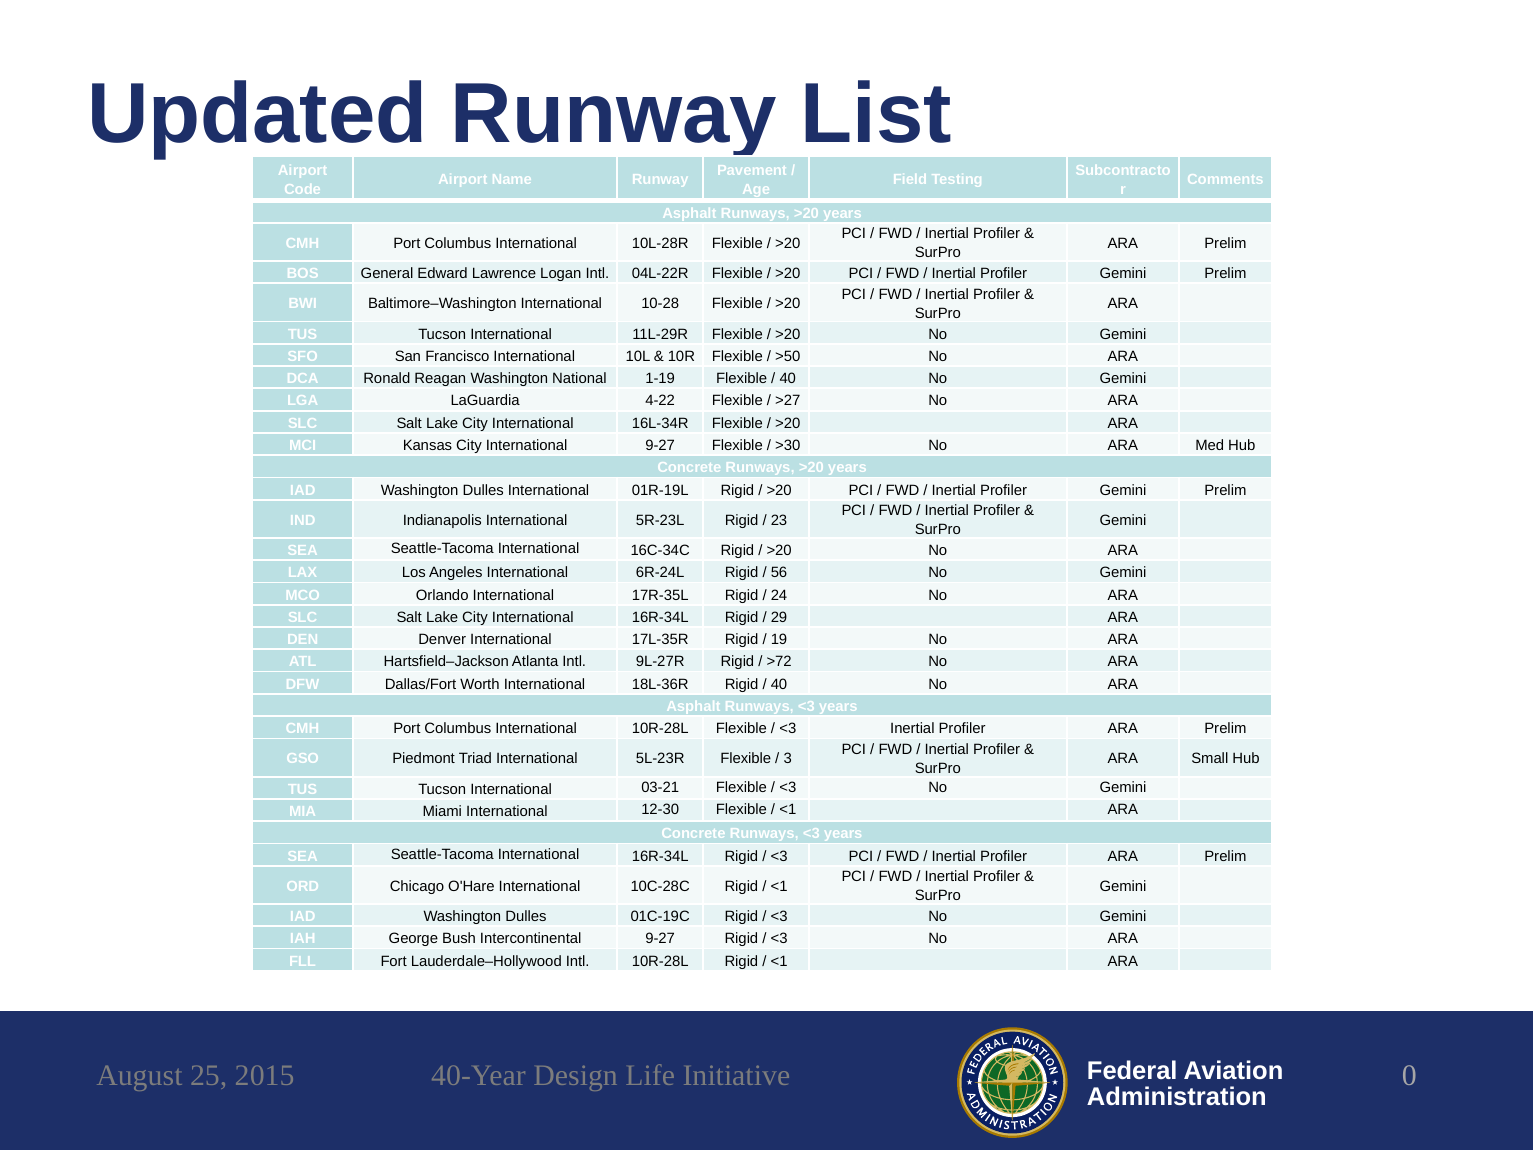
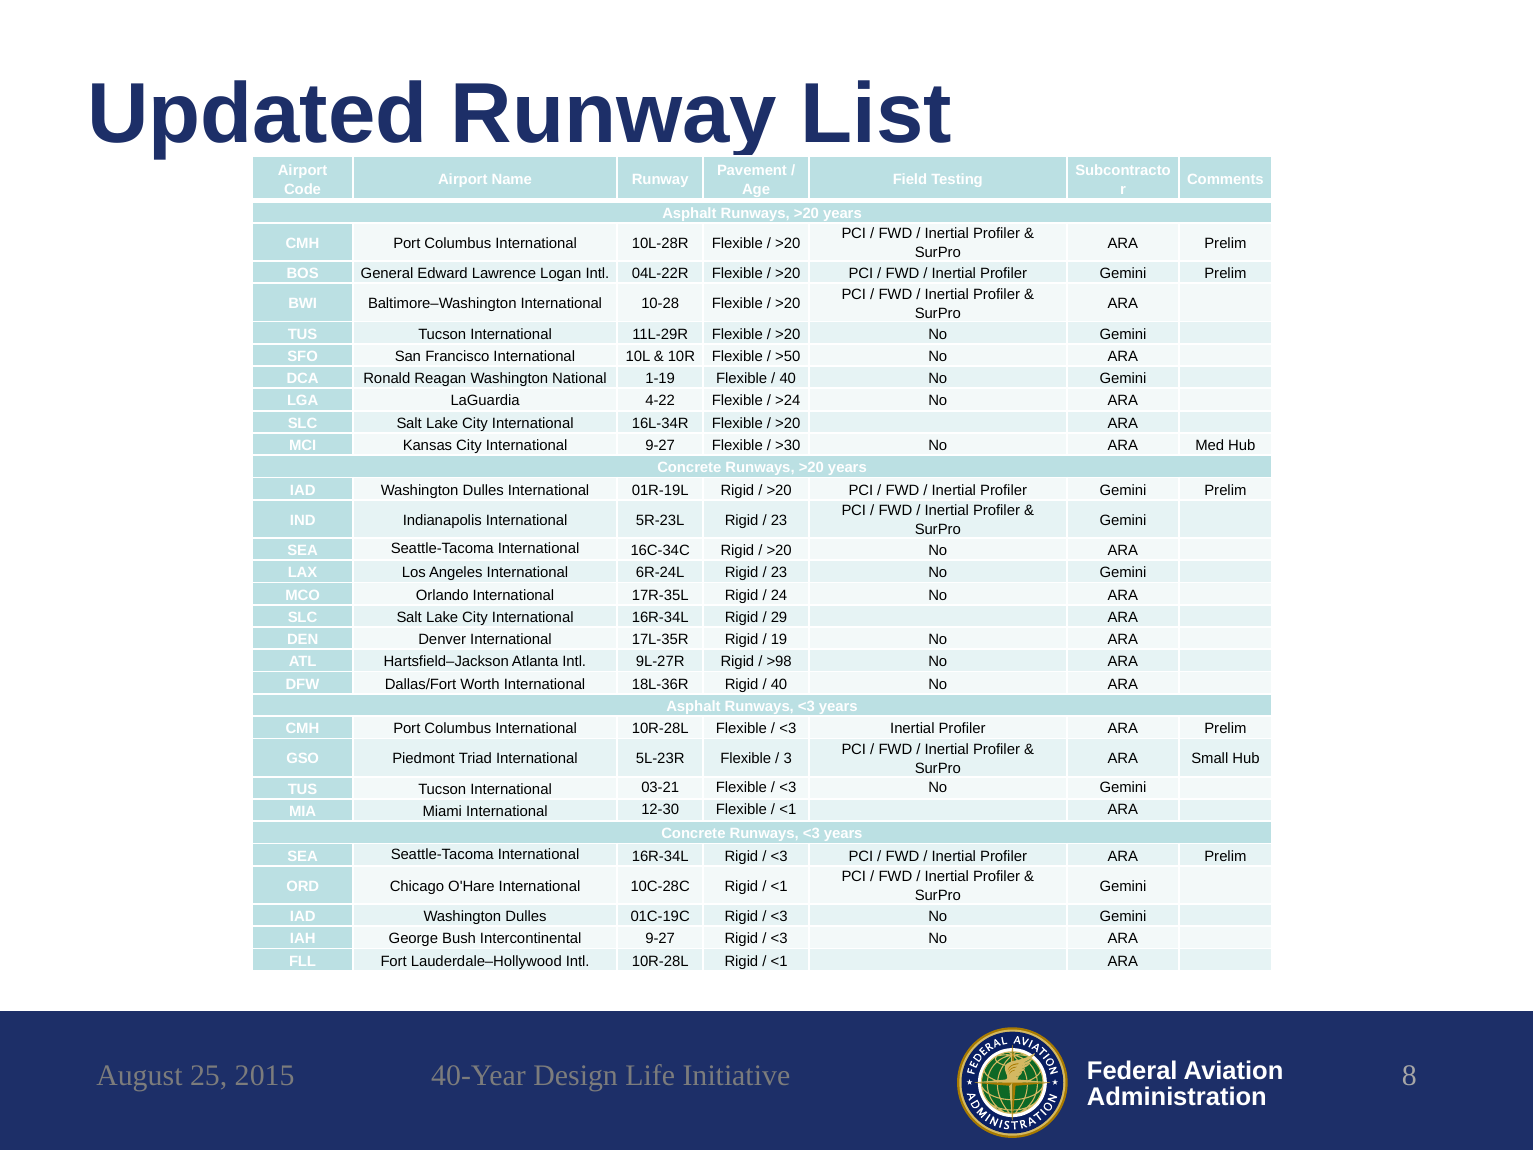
>27: >27 -> >24 (788, 401)
56: 56 -> 23 (779, 573)
>72: >72 -> >98 (779, 662)
0: 0 -> 8 (1409, 1075)
